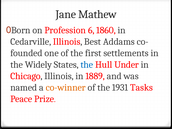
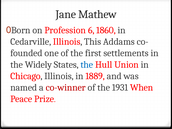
Best: Best -> This (93, 42)
Under: Under -> Union (126, 65)
co-winner colour: orange -> red (66, 87)
Tasks: Tasks -> When (142, 87)
